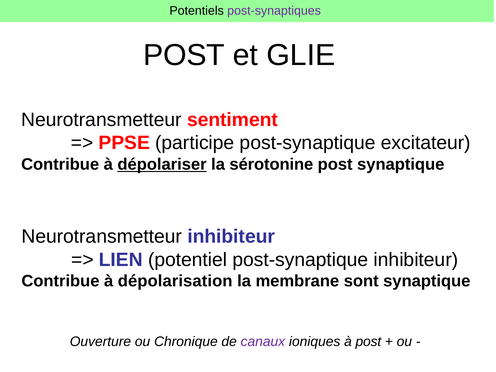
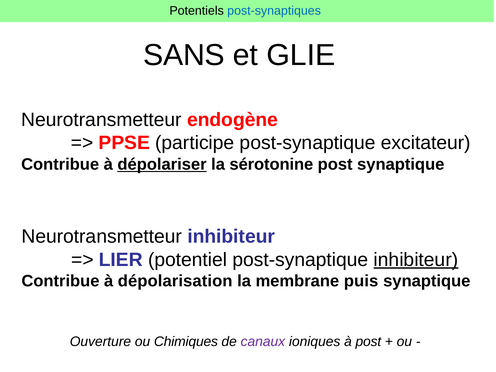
post-synaptiques colour: purple -> blue (274, 11)
POST: POST -> SANS (184, 55)
sentiment: sentiment -> endogène (233, 120)
LIEN: LIEN -> LIER (121, 260)
inhibiteur underline: none -> present (416, 260)
sont: sont -> puis (361, 281)
Chronique: Chronique -> Chimiques (186, 342)
